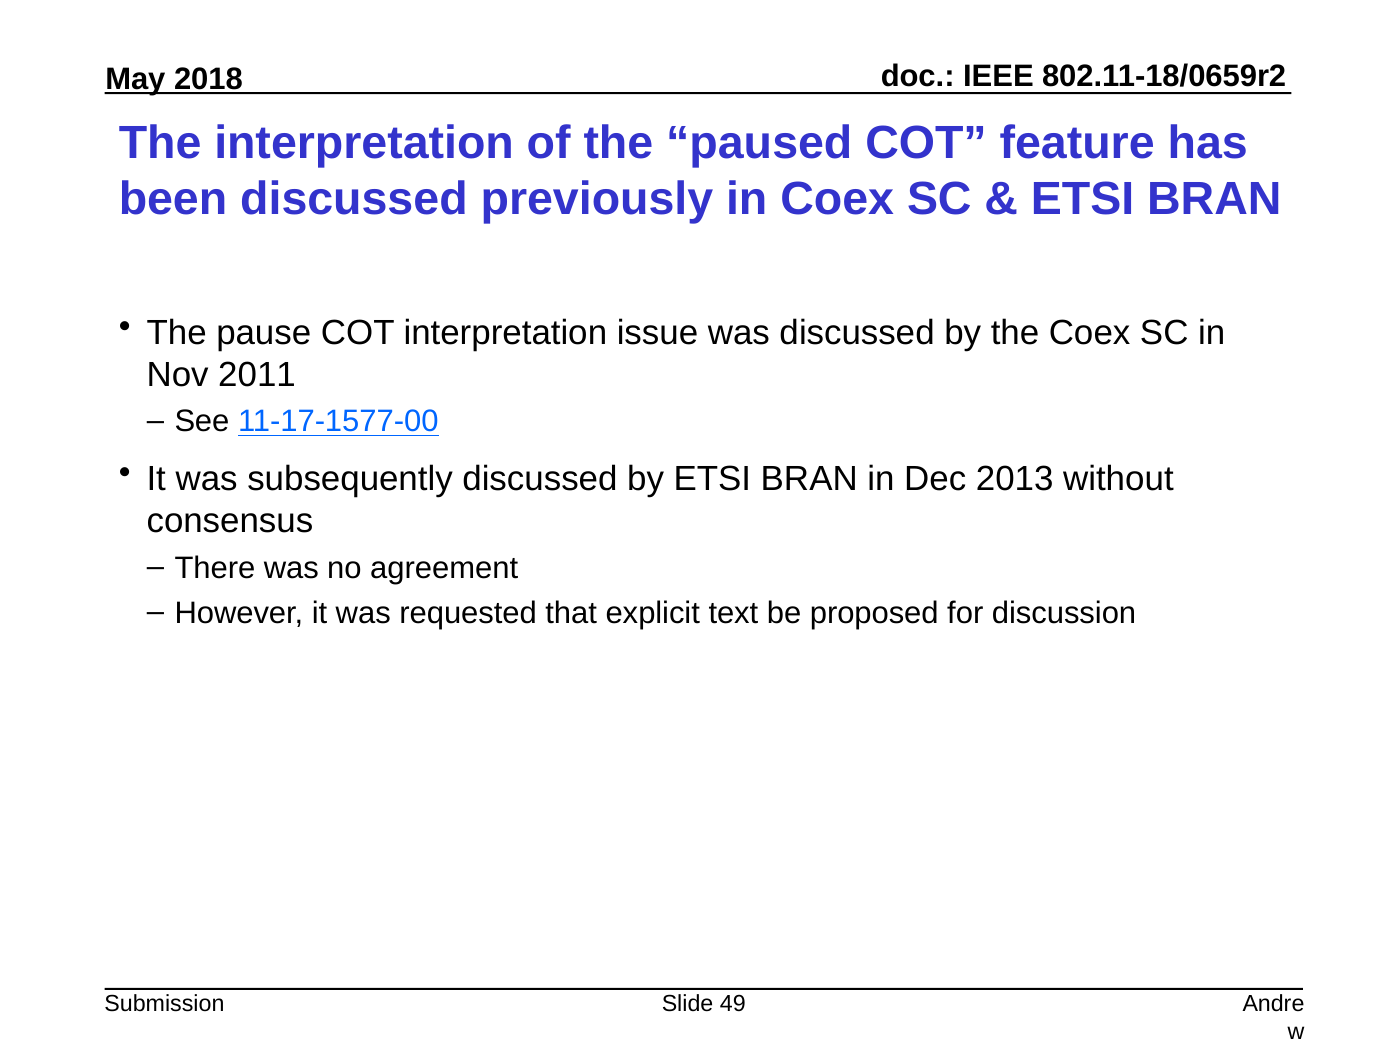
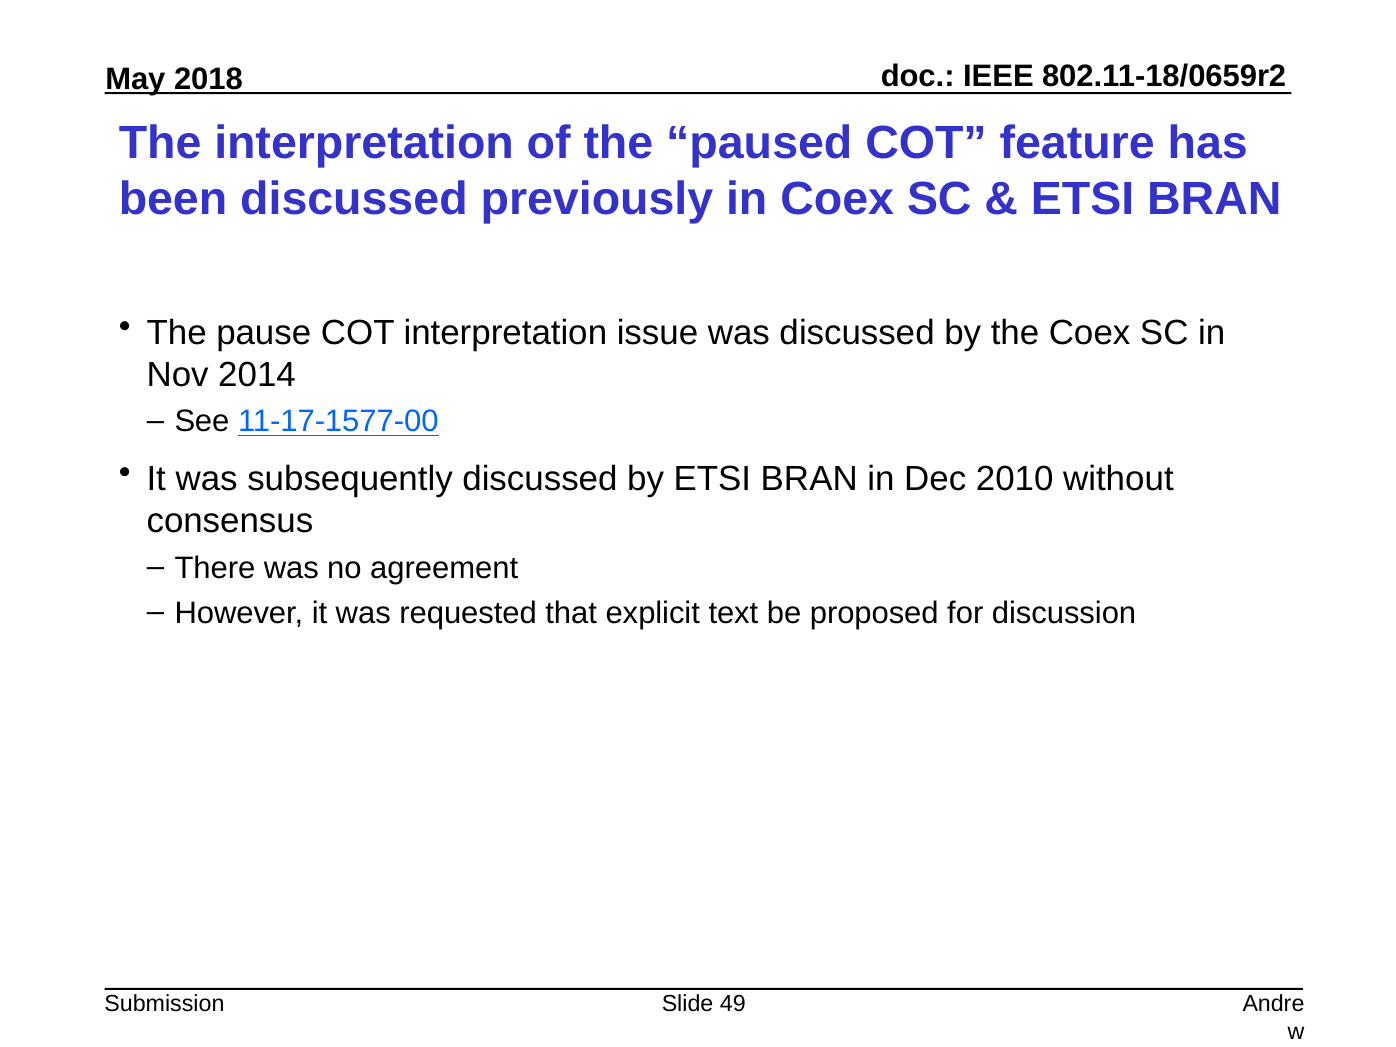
2011: 2011 -> 2014 (257, 375)
2013: 2013 -> 2010 (1015, 479)
